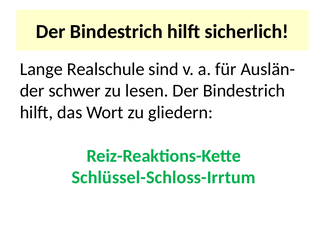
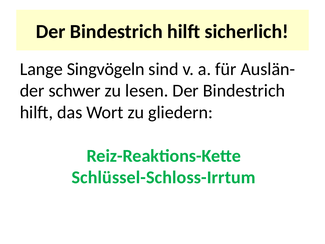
Realschule: Realschule -> Singvögeln (106, 69)
